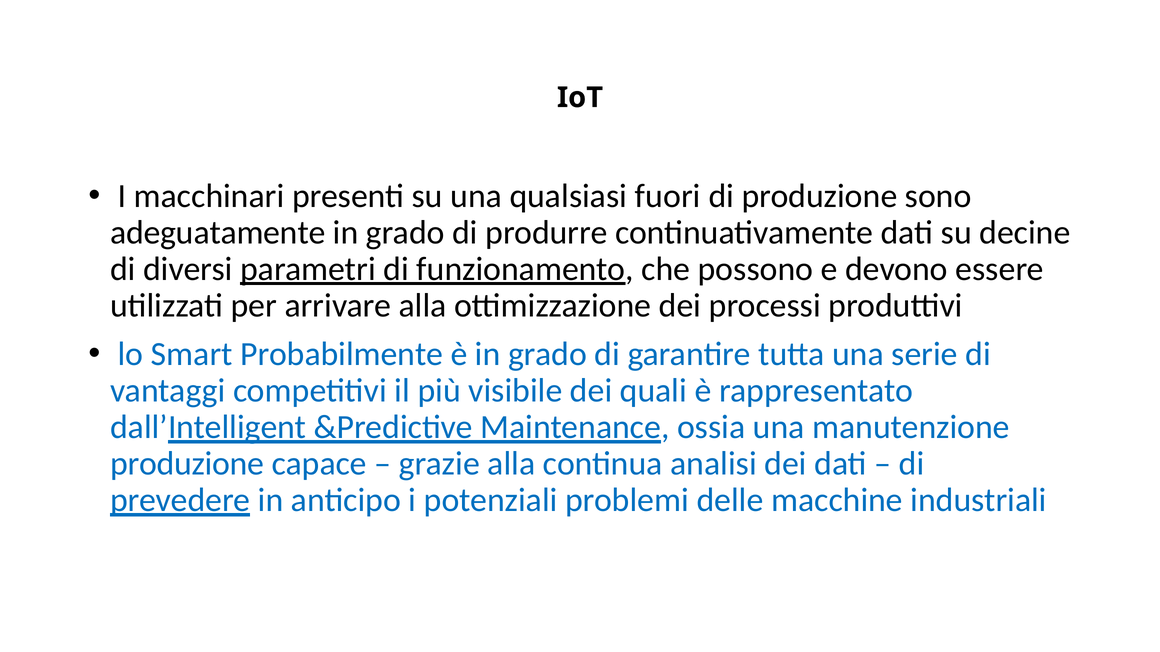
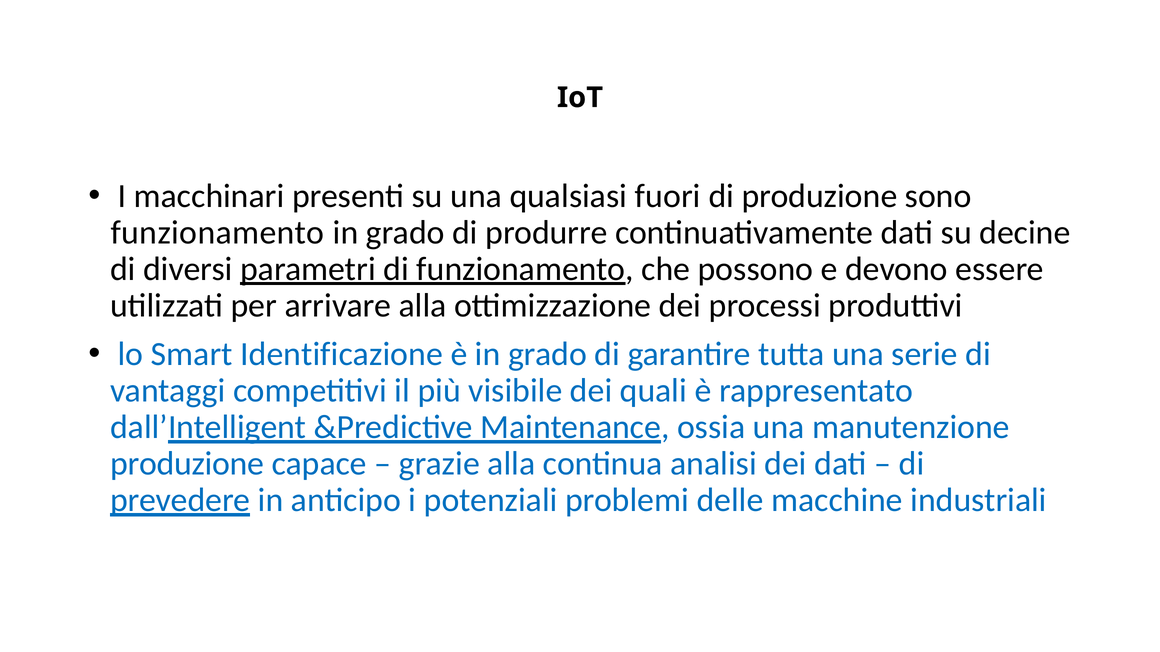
adeguatamente: adeguatamente -> funzionamento (218, 233)
Probabilmente: Probabilmente -> Identificazione (342, 354)
